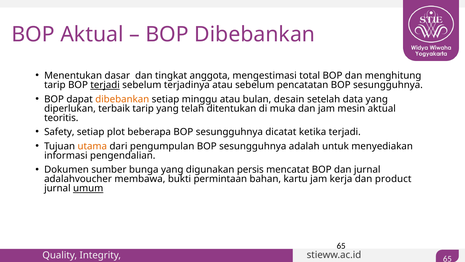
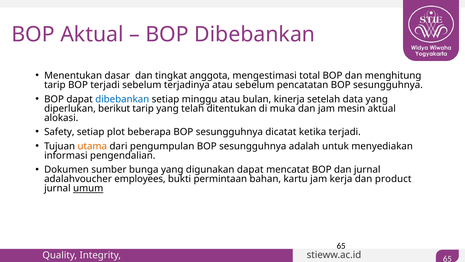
terjadi underline: present -> none (105, 85)
dibebankan colour: orange -> blue (122, 99)
desain: desain -> kinerja (289, 99)
terbaik: terbaik -> berikut (114, 108)
teoritis: teoritis -> alokasi (61, 118)
digunakan persis: persis -> dapat (250, 169)
membawa: membawa -> employees (140, 179)
